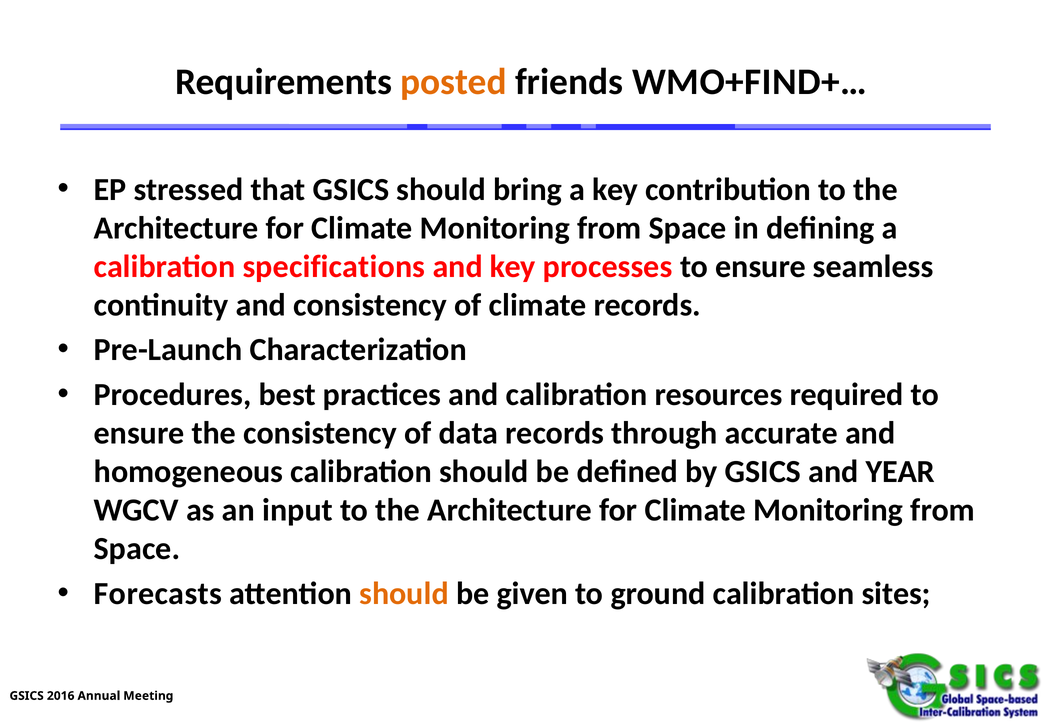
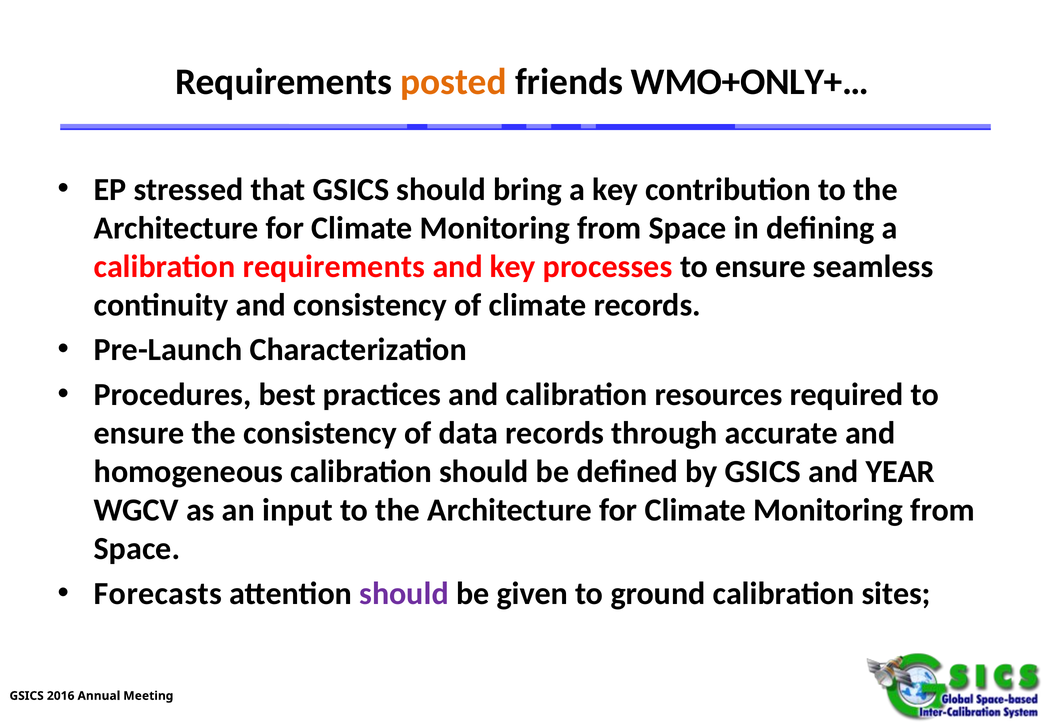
WMO+FIND+…: WMO+FIND+… -> WMO+ONLY+… (750, 82)
calibration specifications: specifications -> requirements (334, 266)
should colour: orange -> purple (404, 594)
